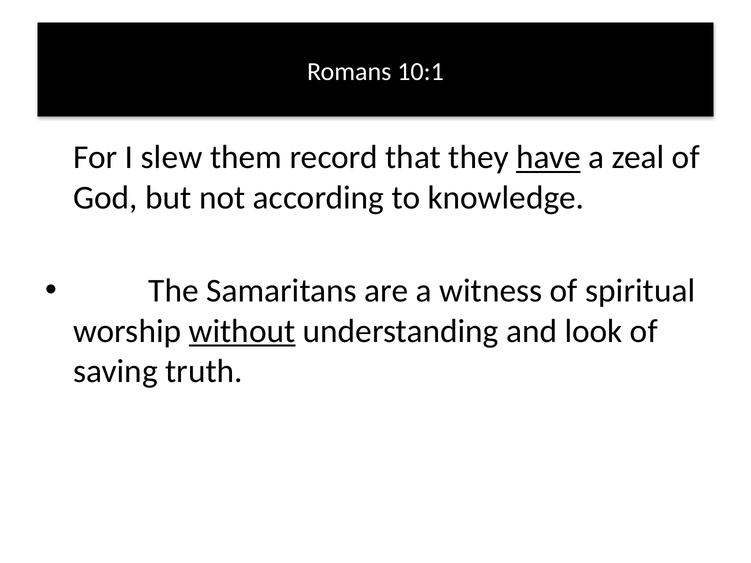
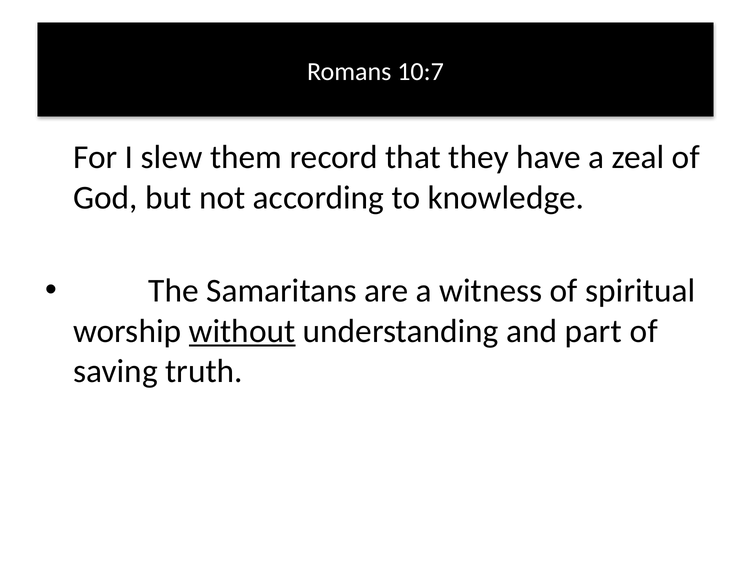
10:1: 10:1 -> 10:7 (421, 72)
have underline: present -> none (549, 158)
look: look -> part (593, 331)
